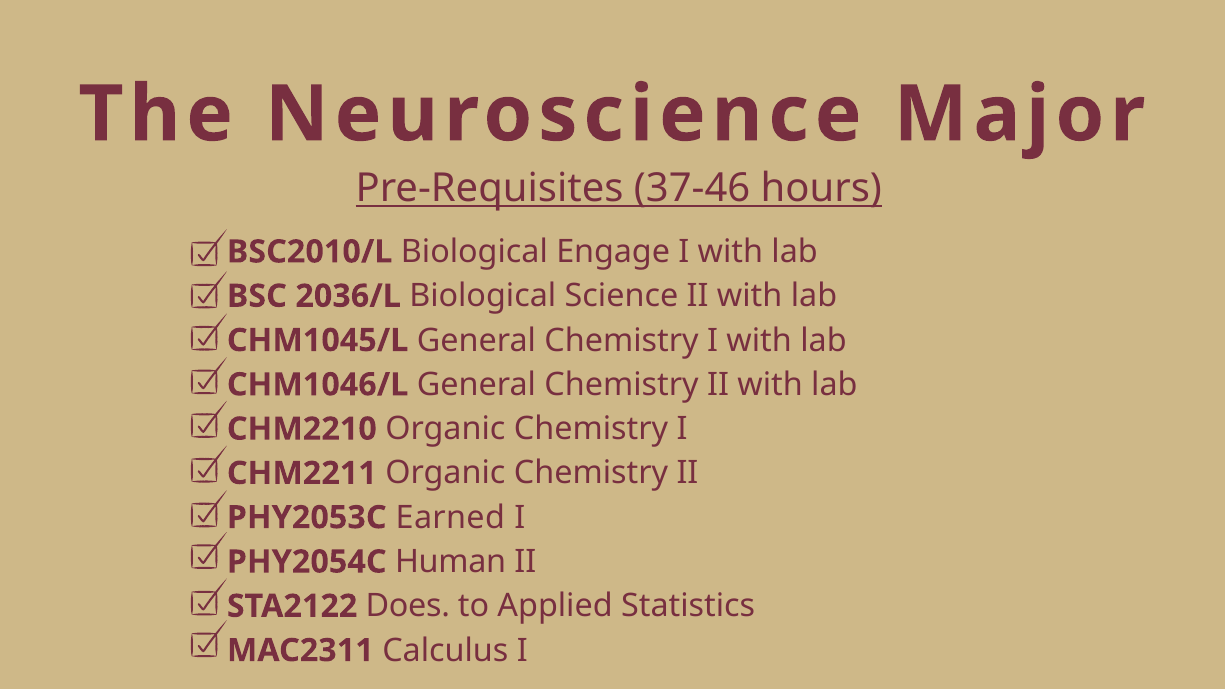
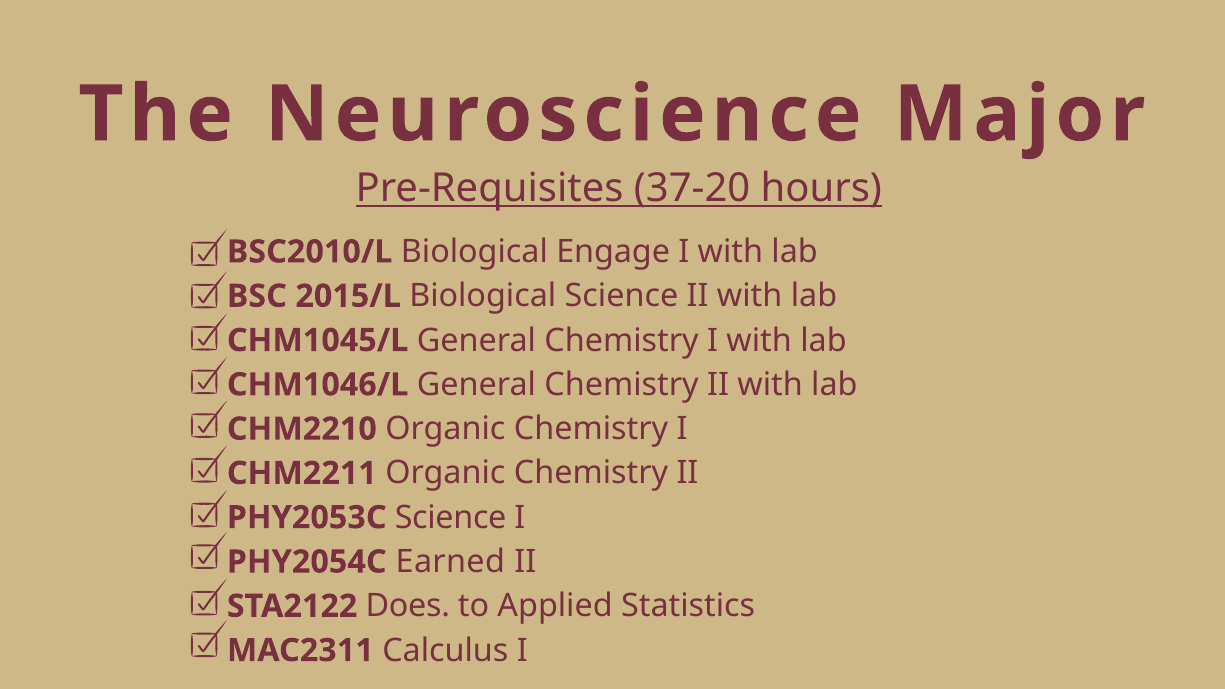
37-46: 37-46 -> 37-20 (692, 188)
2036/L: 2036/L -> 2015/L (348, 296)
PHY2053C Earned: Earned -> Science (451, 518)
Human: Human -> Earned (450, 562)
